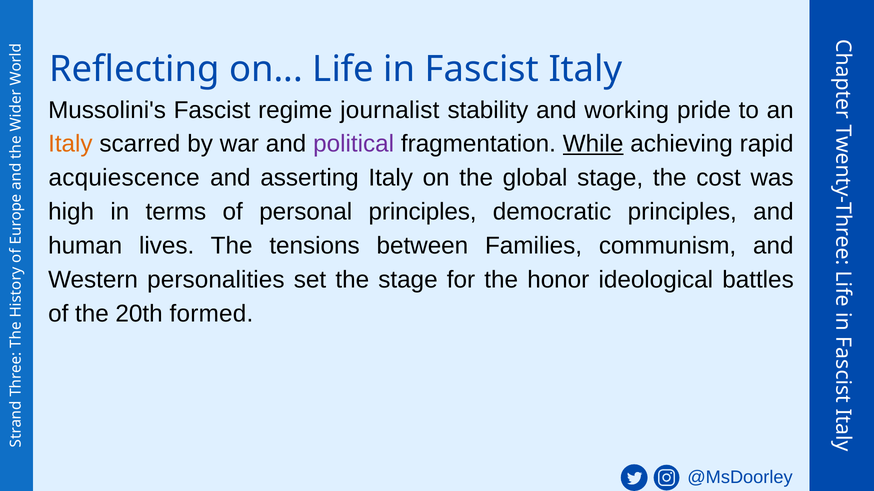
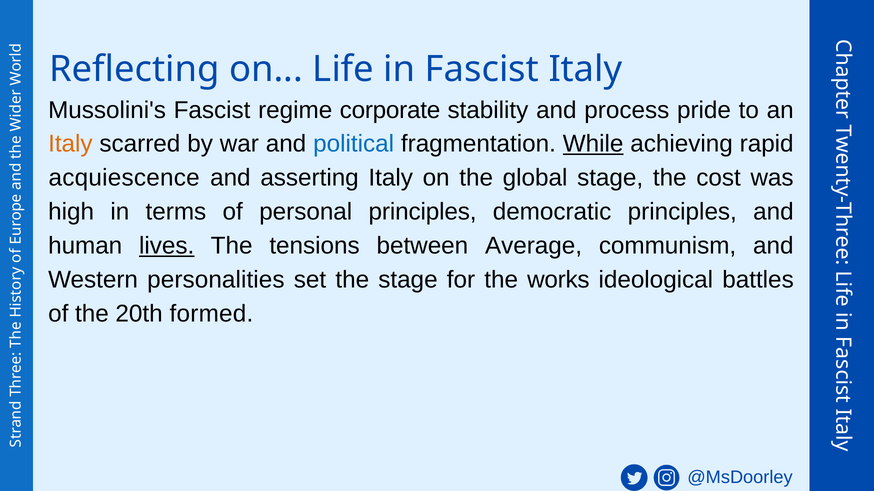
journalist: journalist -> corporate (390, 110)
working: working -> process (627, 110)
political colour: purple -> blue (354, 144)
lives underline: none -> present (167, 246)
Families: Families -> Average (534, 246)
honor: honor -> works (558, 280)
